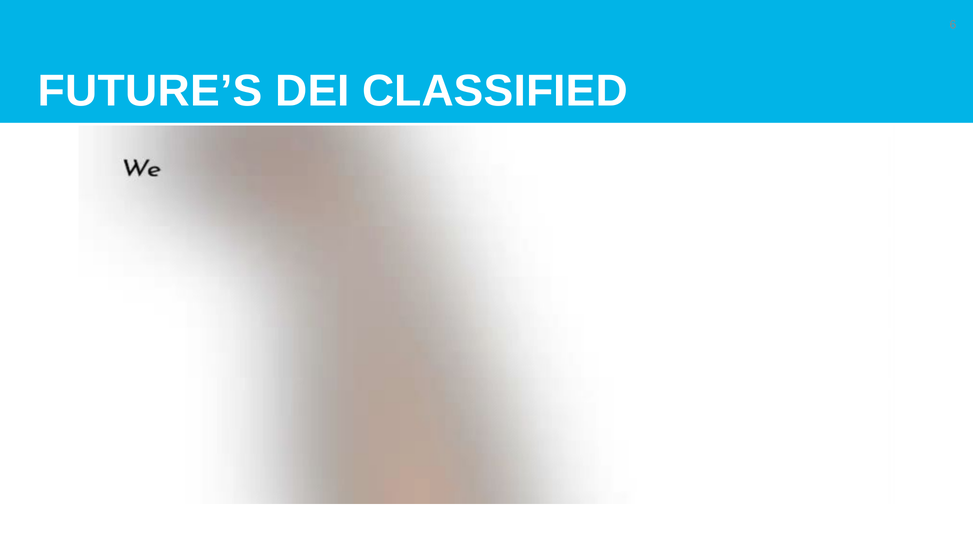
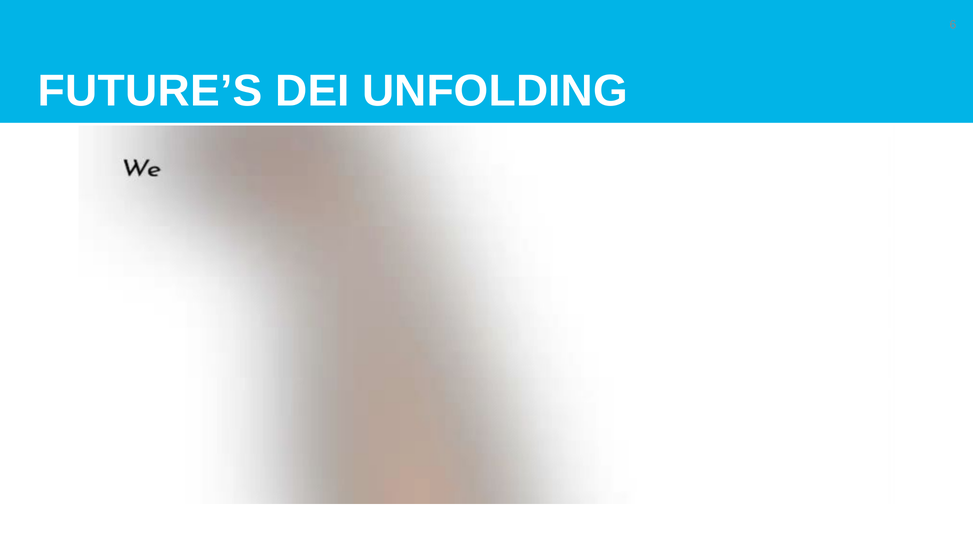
CLASSIFIED: CLASSIFIED -> UNFOLDING (495, 91)
